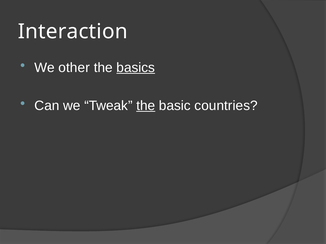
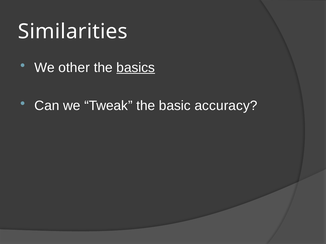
Interaction: Interaction -> Similarities (73, 32)
the underline: present -> none (146, 106)
countries: countries -> accuracy (226, 106)
